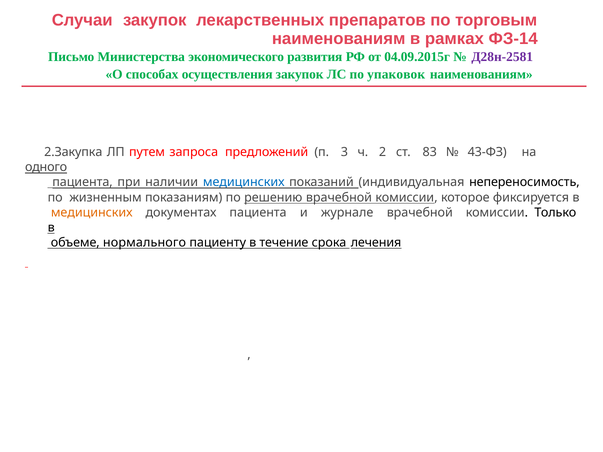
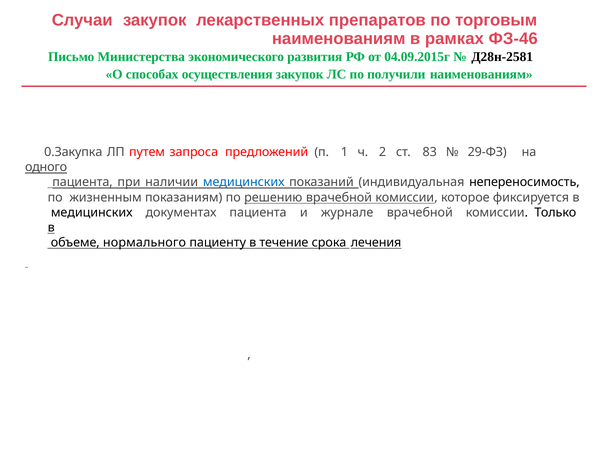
ФЗ-14: ФЗ-14 -> ФЗ-46 (513, 39)
Д28н-2581 colour: purple -> black (502, 57)
упаковок: упаковок -> получили (396, 75)
2.Закупка: 2.Закупка -> 0.Закупка (73, 152)
3: 3 -> 1 (344, 152)
43-ФЗ: 43-ФЗ -> 29-ФЗ (487, 152)
медицинских colour: orange -> black (92, 213)
